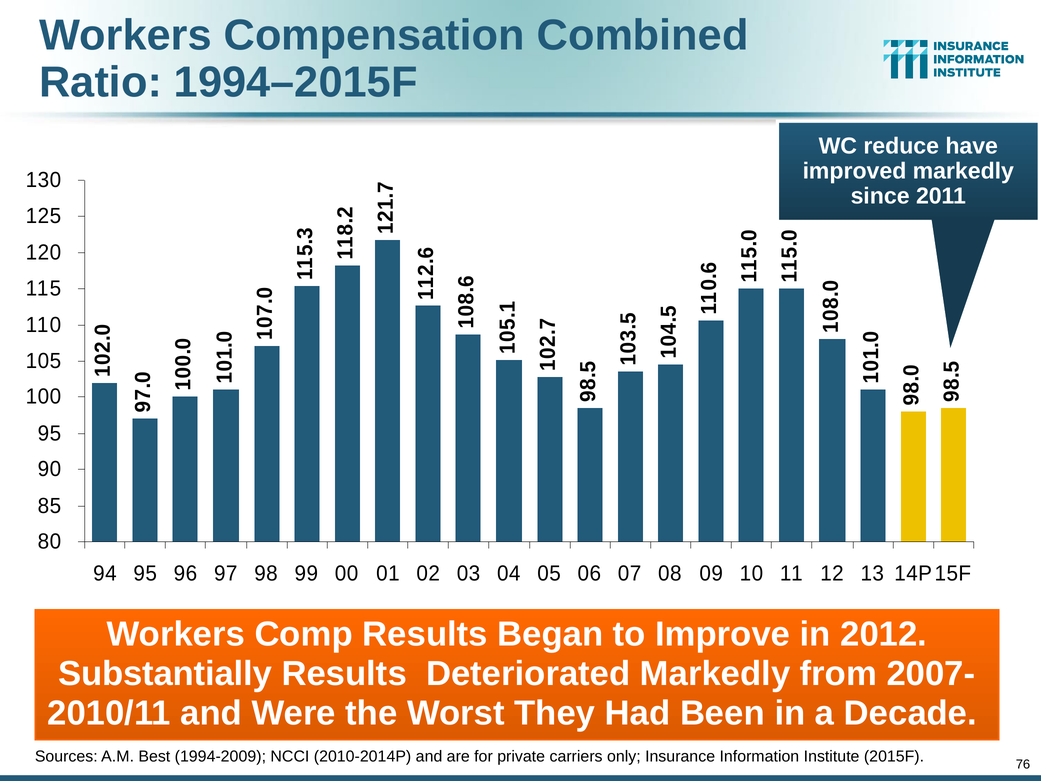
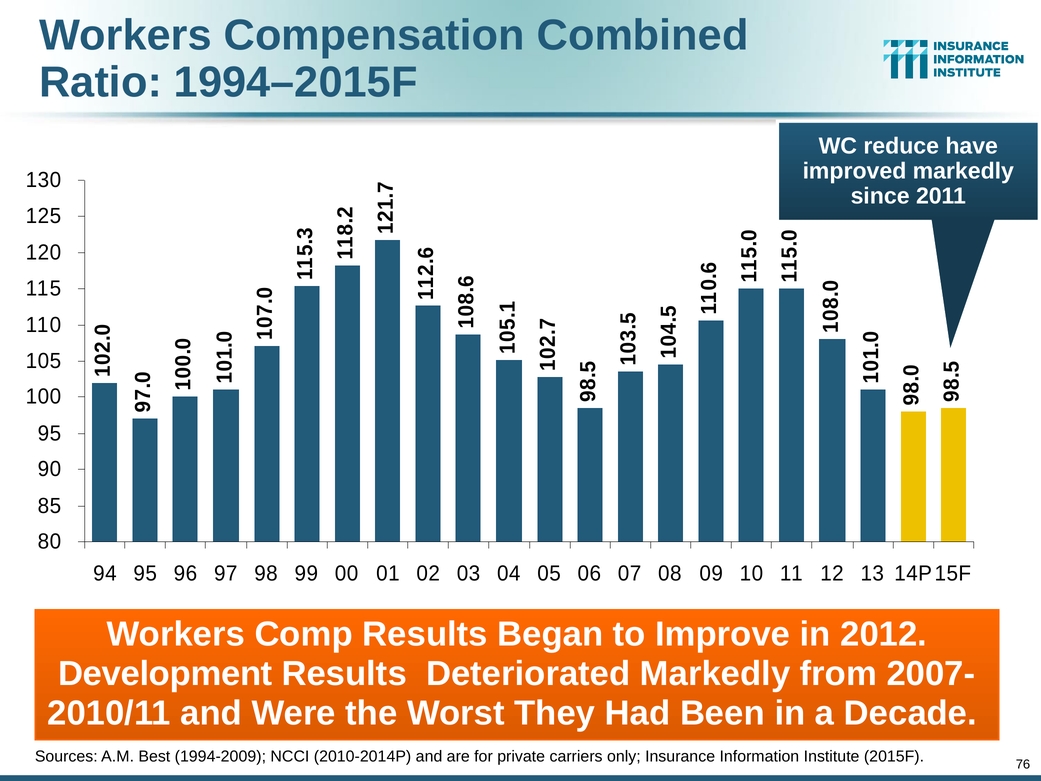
Substantially: Substantially -> Development (165, 674)
